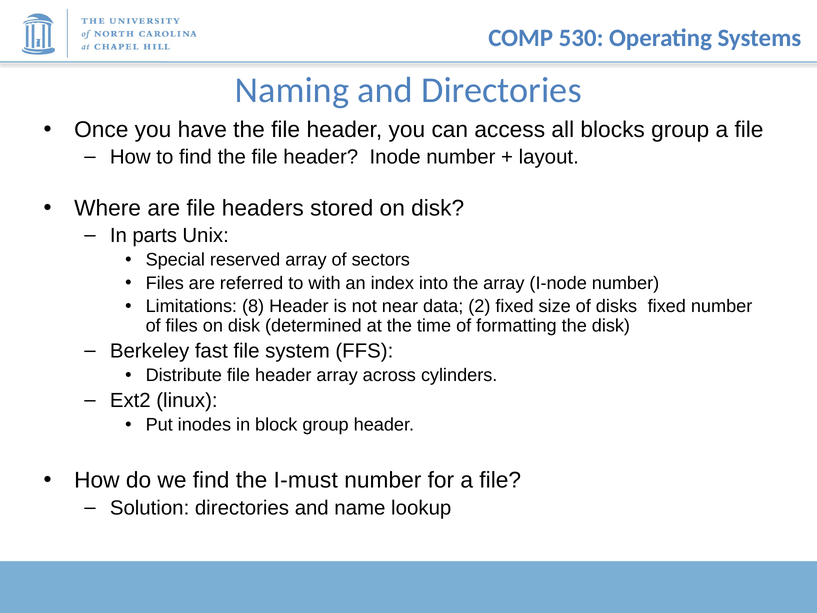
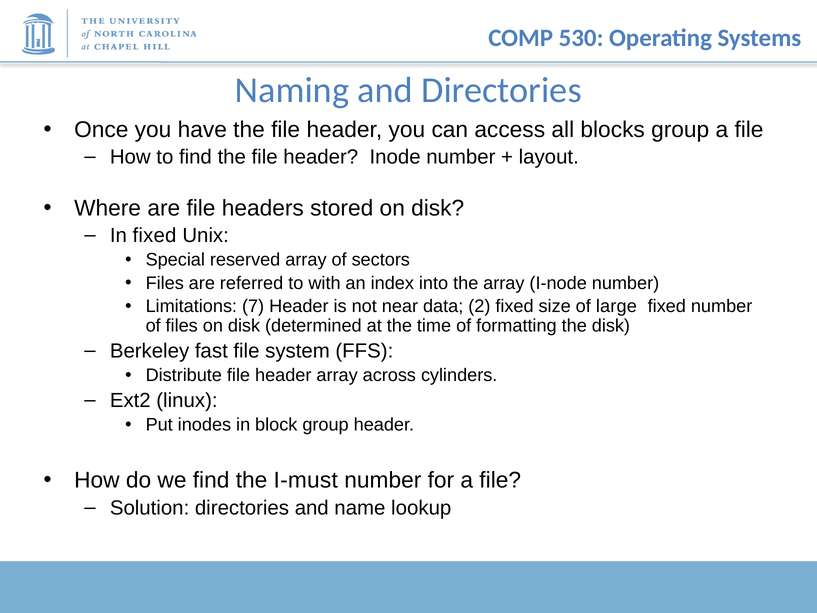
In parts: parts -> fixed (154, 235)
8: 8 -> 7 (253, 306)
disks: disks -> large (616, 306)
